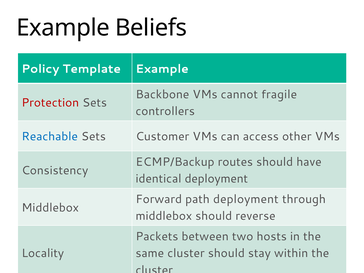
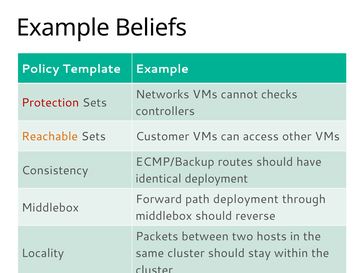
Backbone: Backbone -> Networks (162, 94)
fragile: fragile -> checks (279, 94)
Reachable colour: blue -> orange (50, 137)
